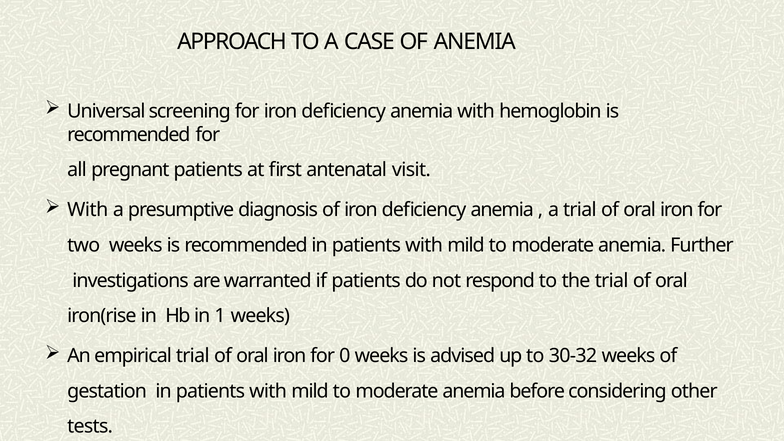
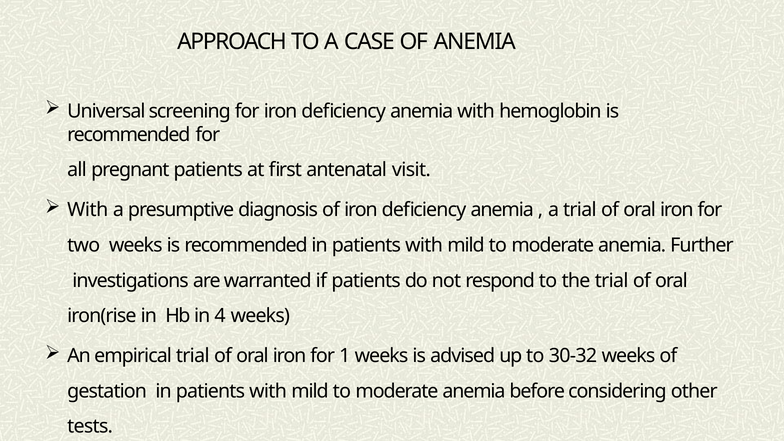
1: 1 -> 4 (220, 316)
0: 0 -> 1 (345, 356)
